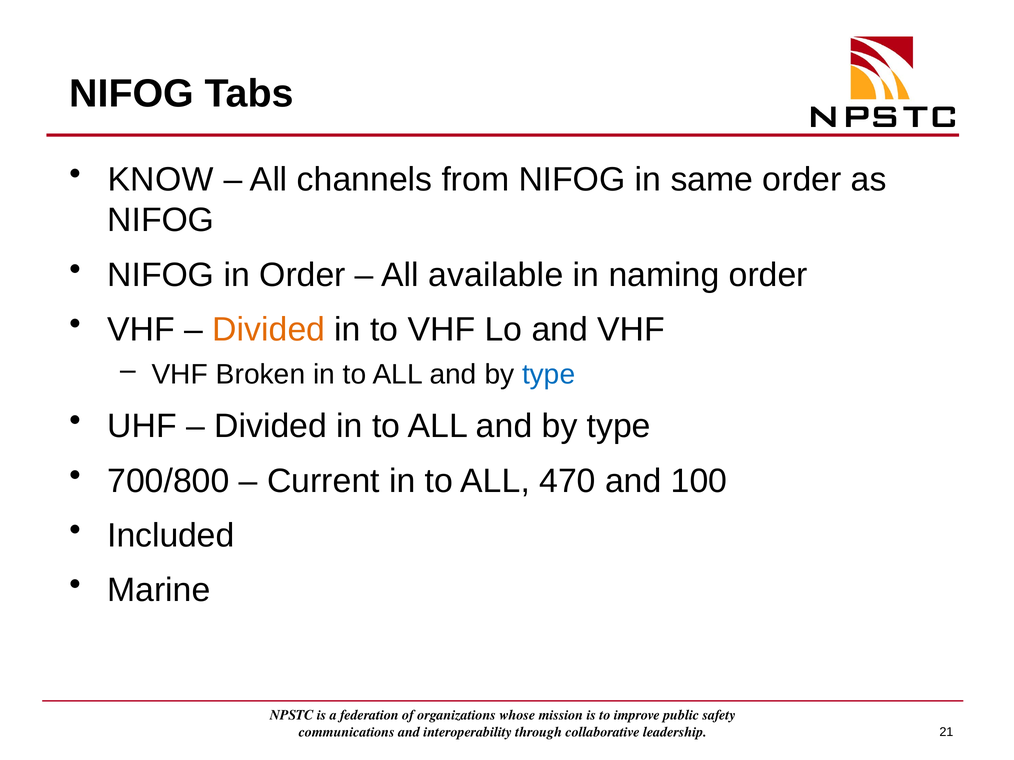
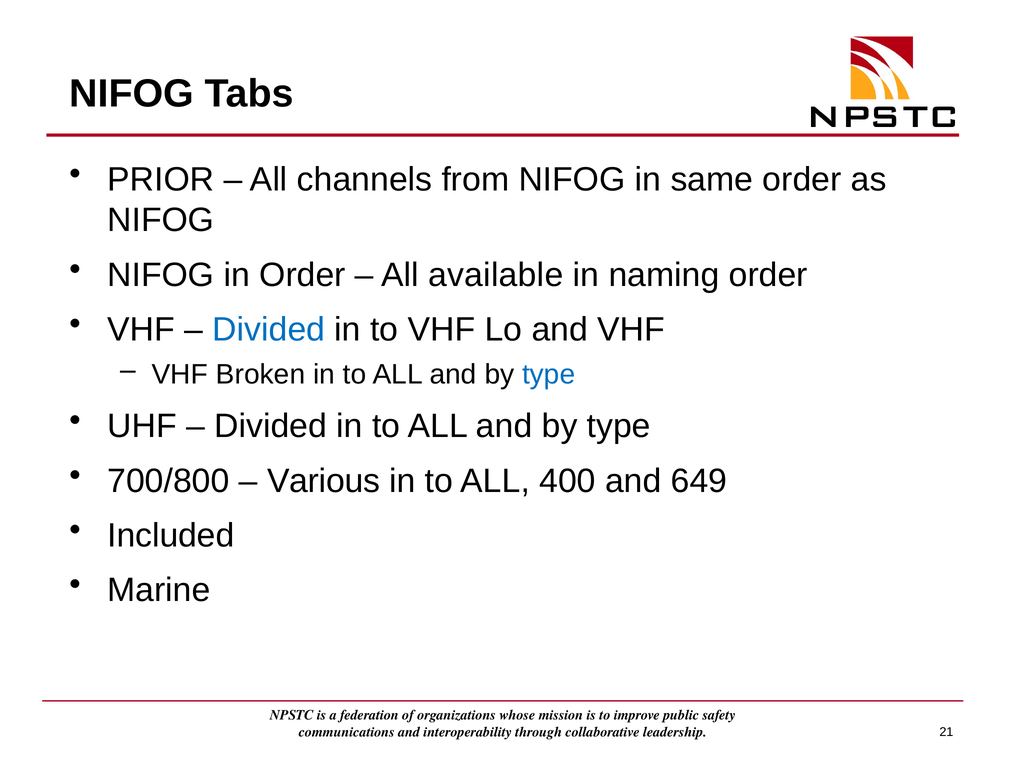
KNOW: KNOW -> PRIOR (161, 180)
Divided colour: orange -> blue (269, 330)
Current: Current -> Various (324, 481)
470: 470 -> 400 (568, 481)
100: 100 -> 649 (699, 481)
